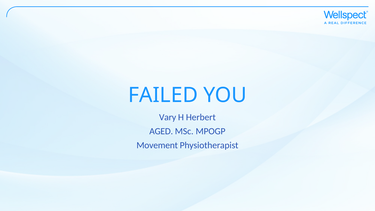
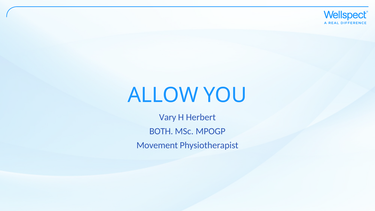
FAILED: FAILED -> ALLOW (163, 95)
AGED: AGED -> BOTH (161, 131)
